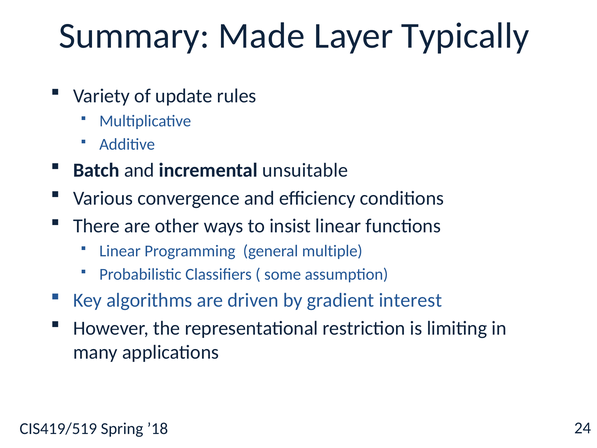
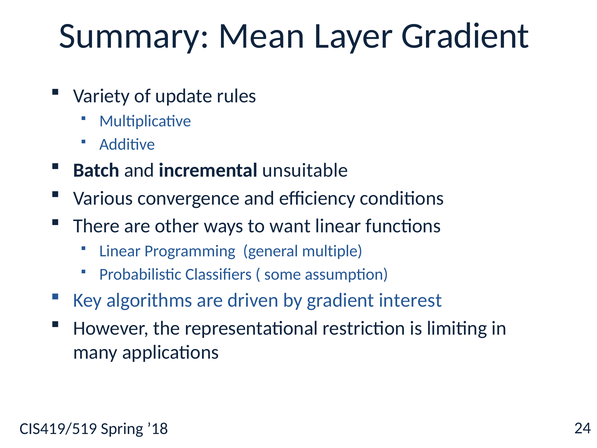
Made: Made -> Mean (262, 36)
Layer Typically: Typically -> Gradient (465, 36)
insist: insist -> want (290, 226)
